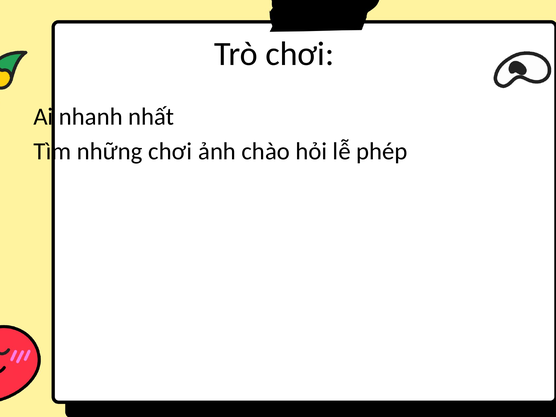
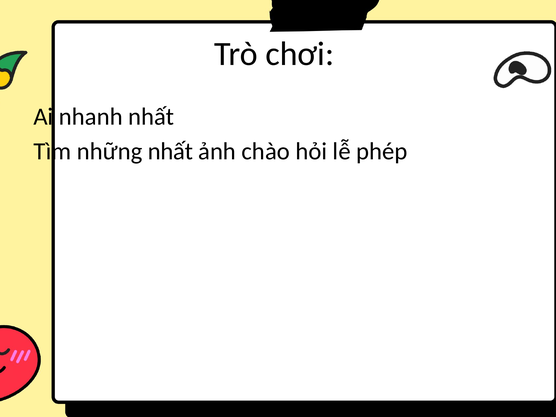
những chơi: chơi -> nhất (170, 151)
